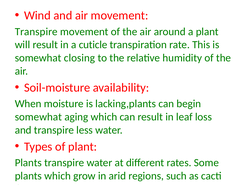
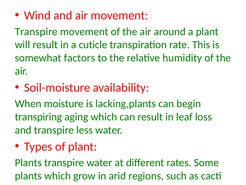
closing: closing -> factors (79, 58)
somewhat: somewhat -> transpiring (38, 117)
